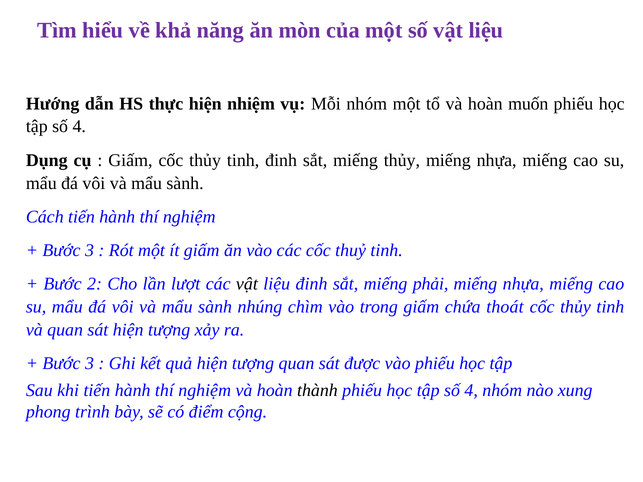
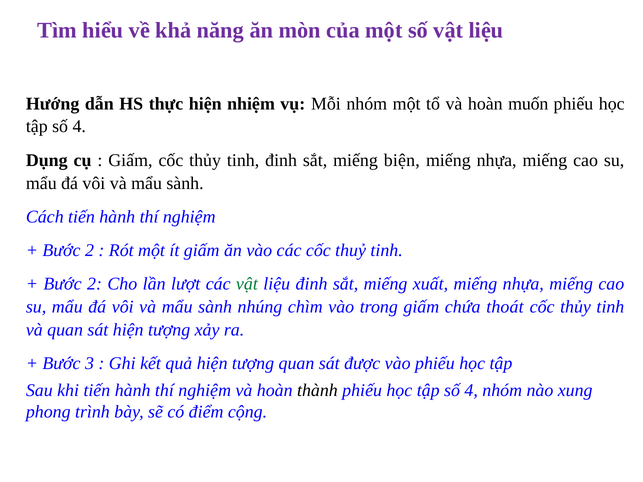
miếng thủy: thủy -> biện (402, 160)
3: 3 -> 2 (89, 251)
vật colour: black -> green (247, 284)
phải: phải -> xuất (430, 284)
